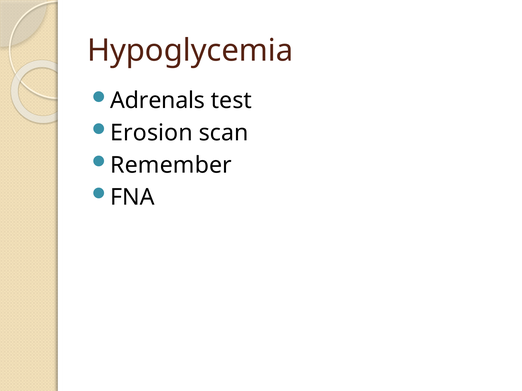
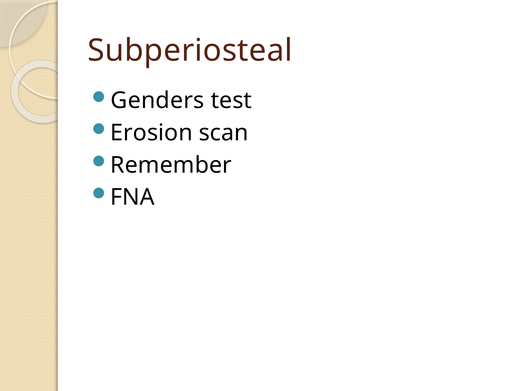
Hypoglycemia: Hypoglycemia -> Subperiosteal (190, 50)
Adrenals: Adrenals -> Genders (157, 101)
